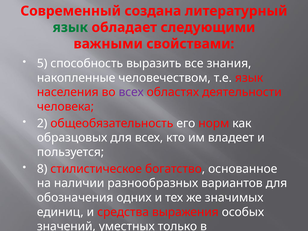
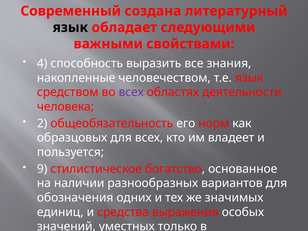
язык colour: green -> black (70, 27)
5: 5 -> 4 (42, 63)
населения: населения -> средством (68, 92)
8: 8 -> 9 (42, 169)
